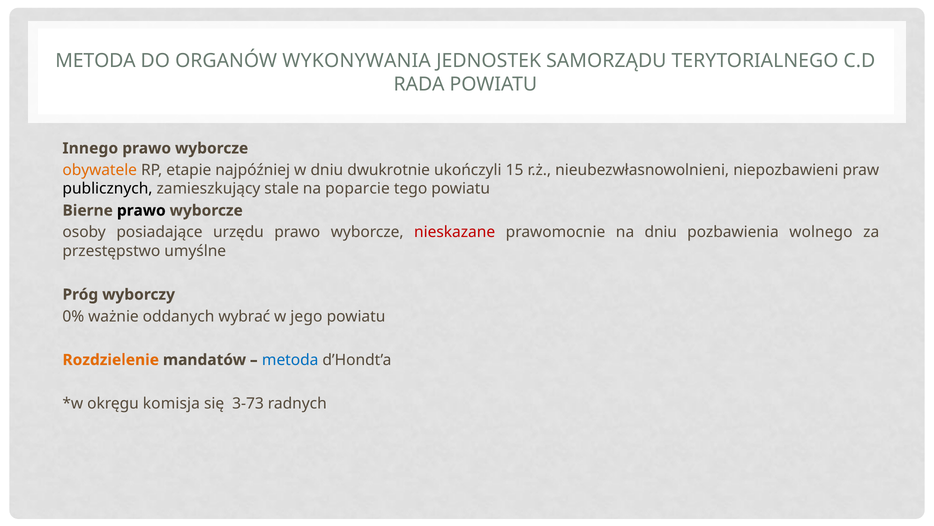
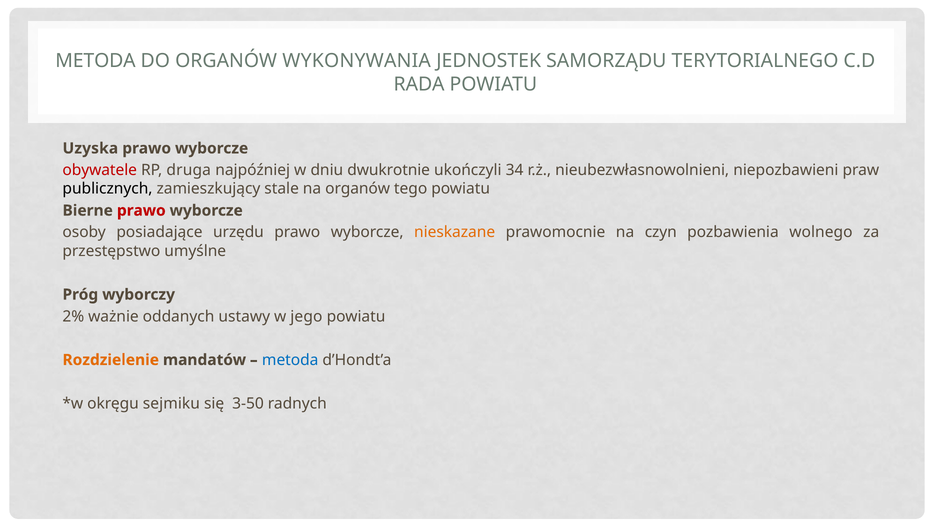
Innego: Innego -> Uzyska (90, 148)
obywatele colour: orange -> red (100, 170)
etapie: etapie -> druga (189, 170)
15: 15 -> 34 (515, 170)
na poparcie: poparcie -> organów (358, 189)
prawo colour: black -> red (141, 210)
nieskazane colour: red -> orange (455, 232)
na dniu: dniu -> czyn (661, 232)
0%: 0% -> 2% (73, 316)
wybrać: wybrać -> ustawy (244, 316)
komisja: komisja -> sejmiku (171, 403)
3-73: 3-73 -> 3-50 (248, 403)
